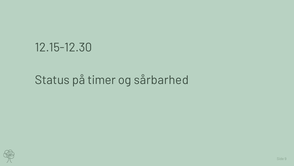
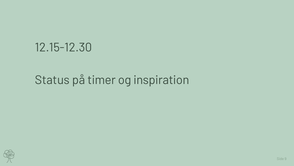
sårbarhed: sårbarhed -> inspiration (161, 80)
